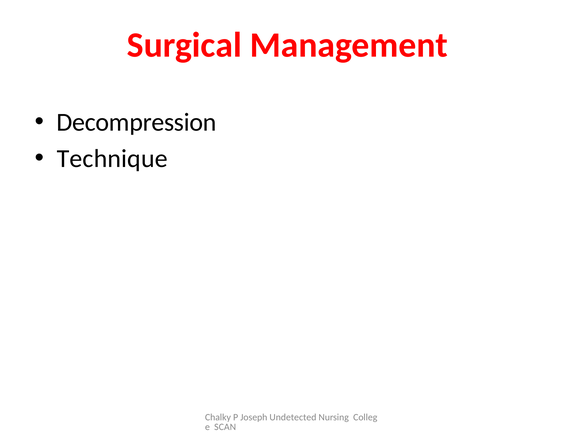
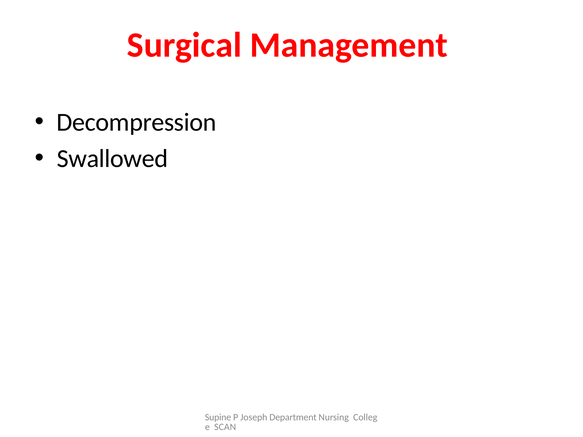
Technique: Technique -> Swallowed (112, 159)
Chalky: Chalky -> Supine (218, 417)
Undetected: Undetected -> Department (293, 417)
